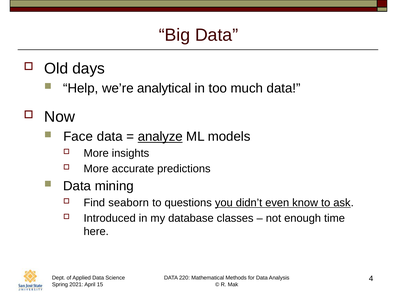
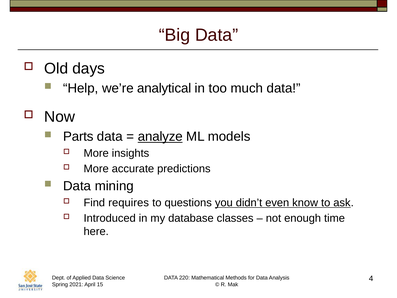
Face: Face -> Parts (78, 136)
seaborn: seaborn -> requires (129, 203)
